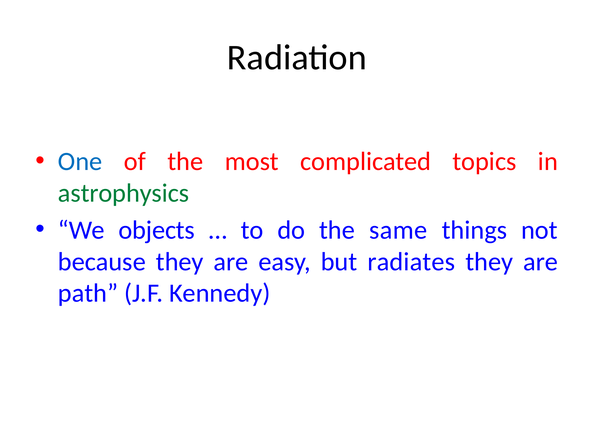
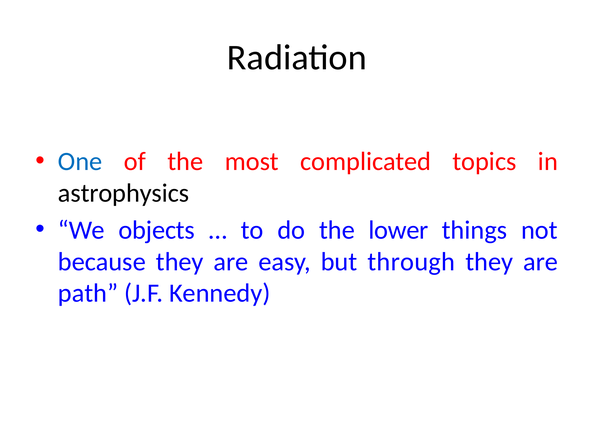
astrophysics colour: green -> black (124, 193)
same: same -> lower (398, 230)
radiates: radiates -> through (411, 262)
